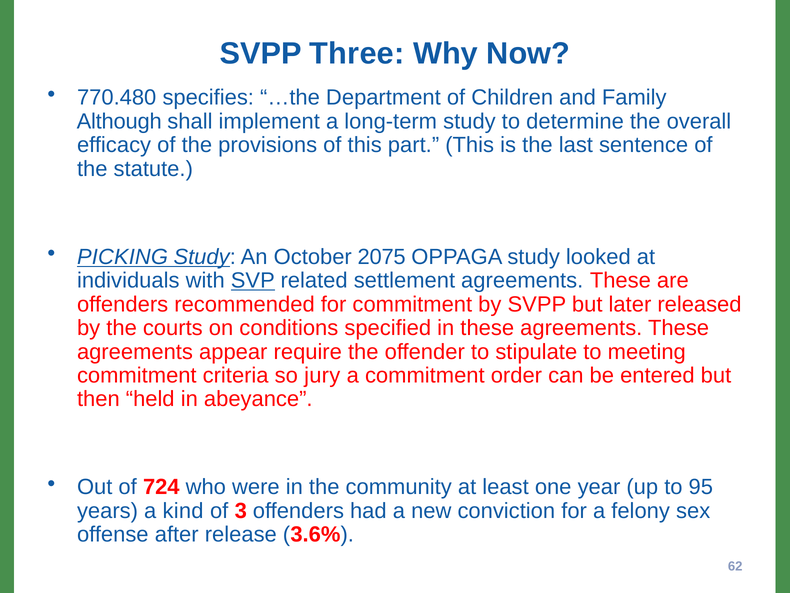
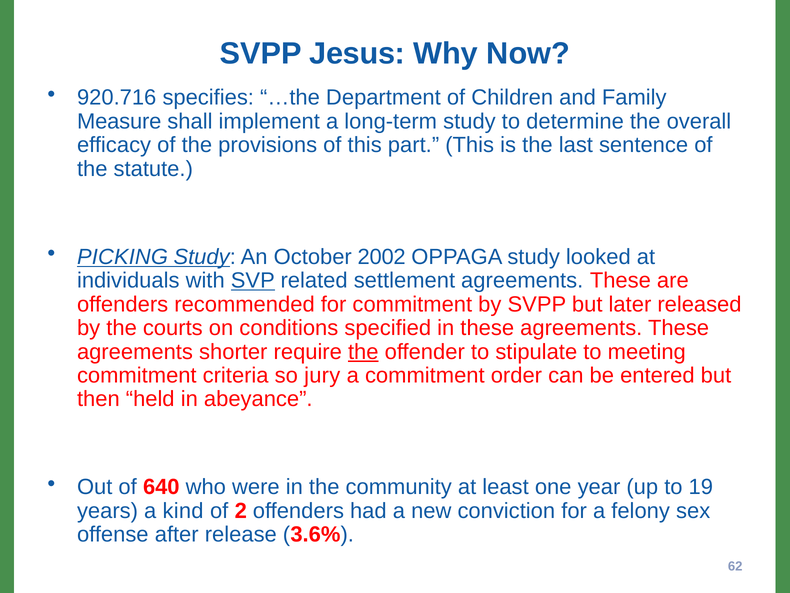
Three: Three -> Jesus (357, 53)
770.480: 770.480 -> 920.716 (117, 98)
Although: Although -> Measure (119, 121)
2075: 2075 -> 2002 (382, 257)
appear: appear -> shorter (233, 351)
the underline: none -> present (363, 351)
724: 724 -> 640 (161, 487)
95: 95 -> 19 (701, 487)
3: 3 -> 2 (241, 511)
